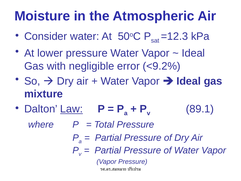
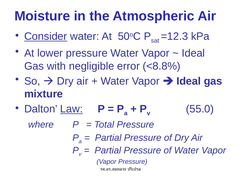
Consider underline: none -> present (46, 36)
<9.2%: <9.2% -> <8.8% (162, 66)
89.1: 89.1 -> 55.0 (200, 109)
